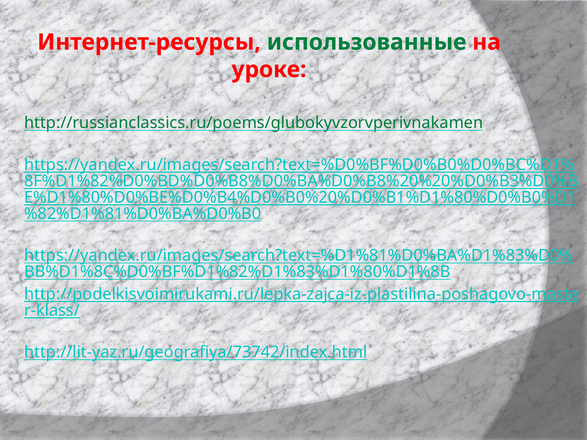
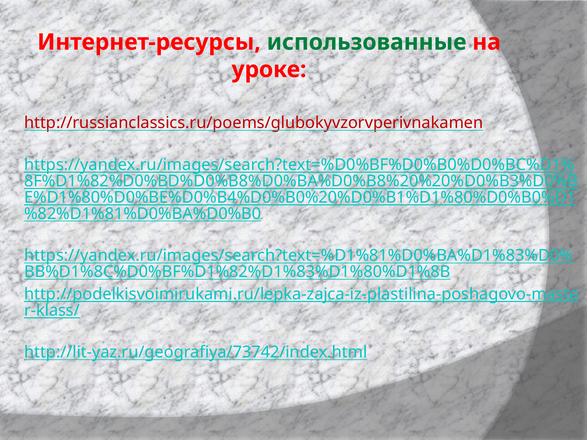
http://russianclassics.ru/poems/glubokyvzorvperivnakamen colour: green -> red (254, 123)
